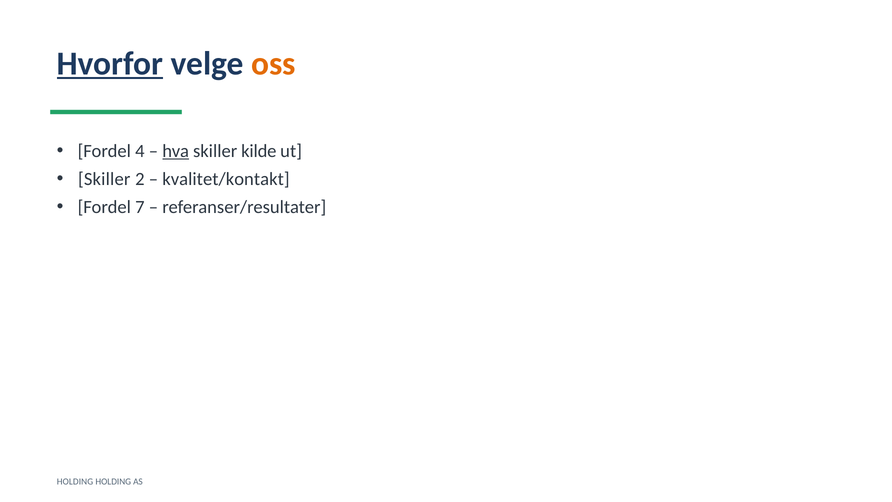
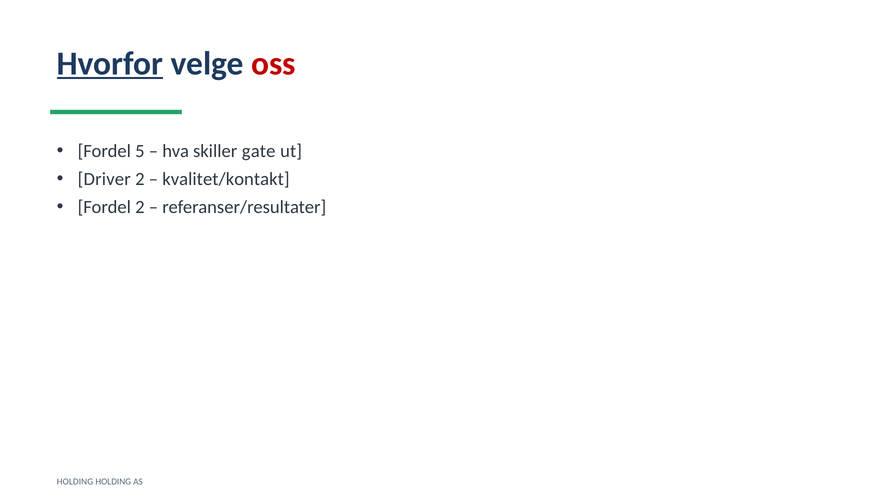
oss colour: orange -> red (273, 64)
4: 4 -> 5 (140, 151)
hva underline: present -> none (176, 151)
kilde: kilde -> gate (259, 151)
Skiller: Skiller -> Driver (104, 179)
Fordel 7: 7 -> 2 (140, 207)
